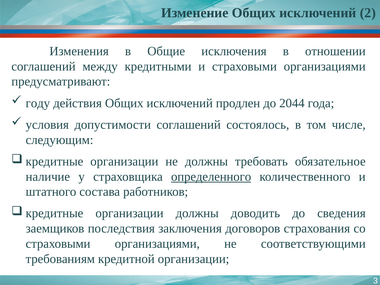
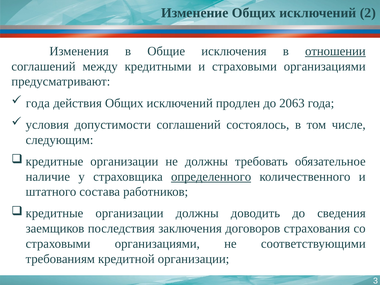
отношении underline: none -> present (335, 51)
году: году -> года (38, 103)
2044: 2044 -> 2063 (292, 103)
